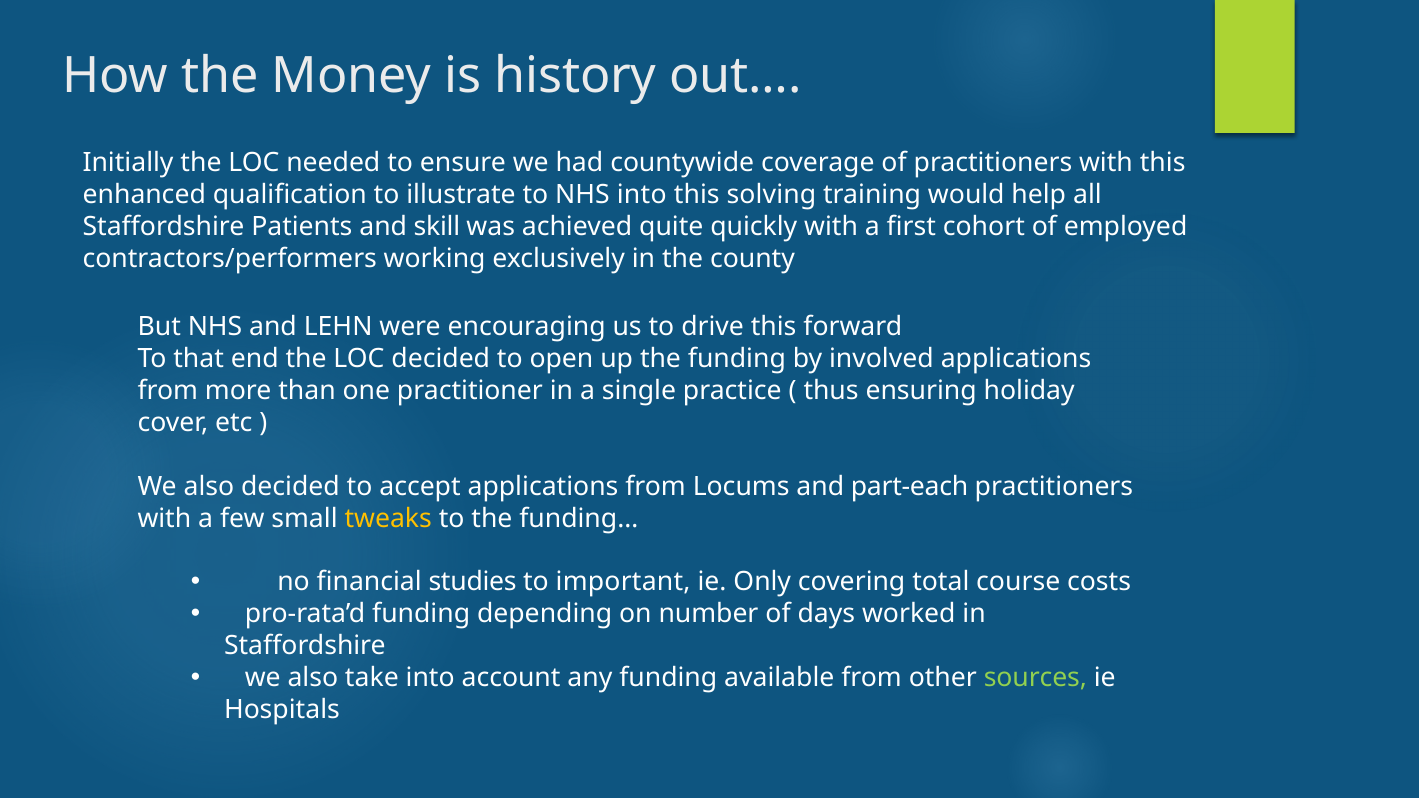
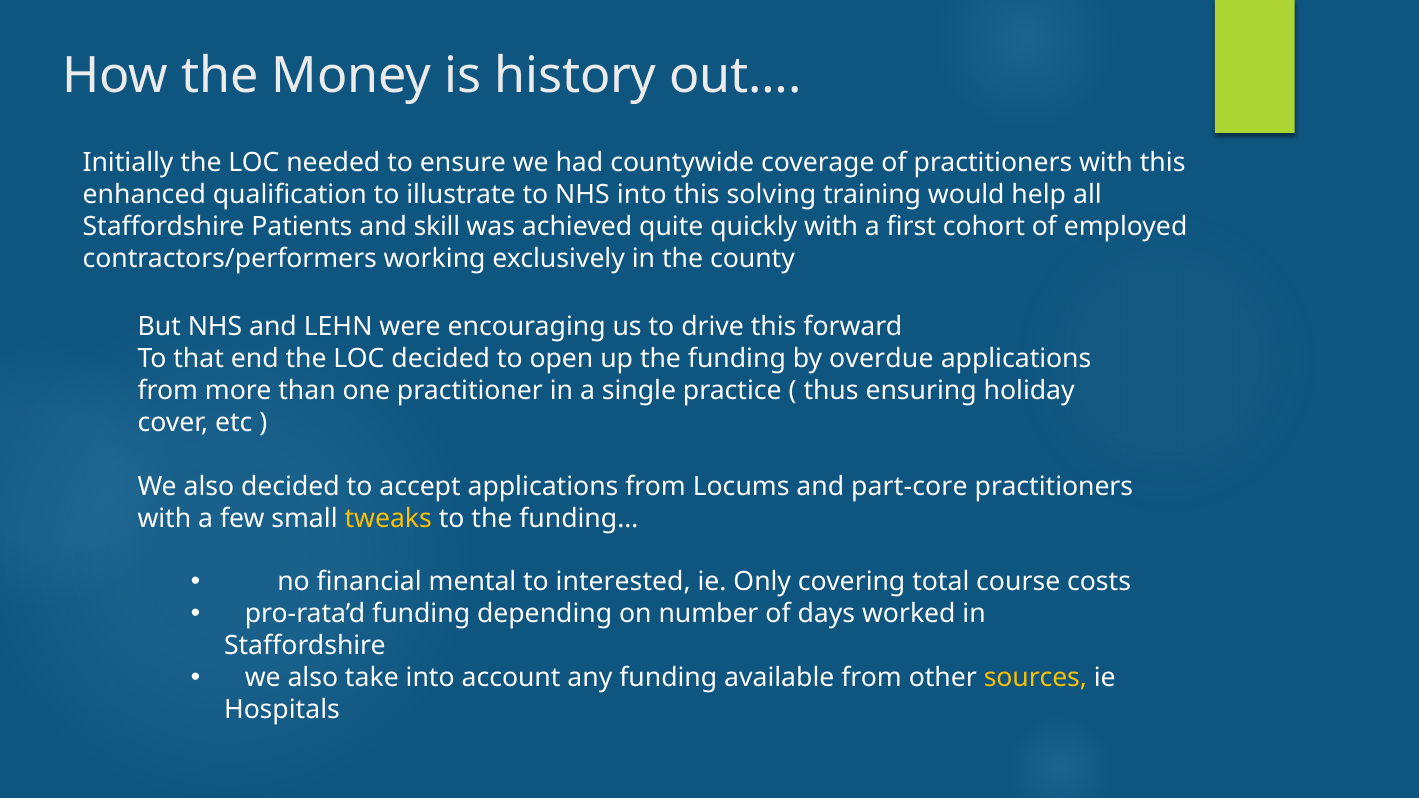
involved: involved -> overdue (881, 359)
part-each: part-each -> part-core (909, 487)
studies: studies -> mental (472, 582)
important: important -> interested (623, 582)
sources colour: light green -> yellow (1035, 678)
